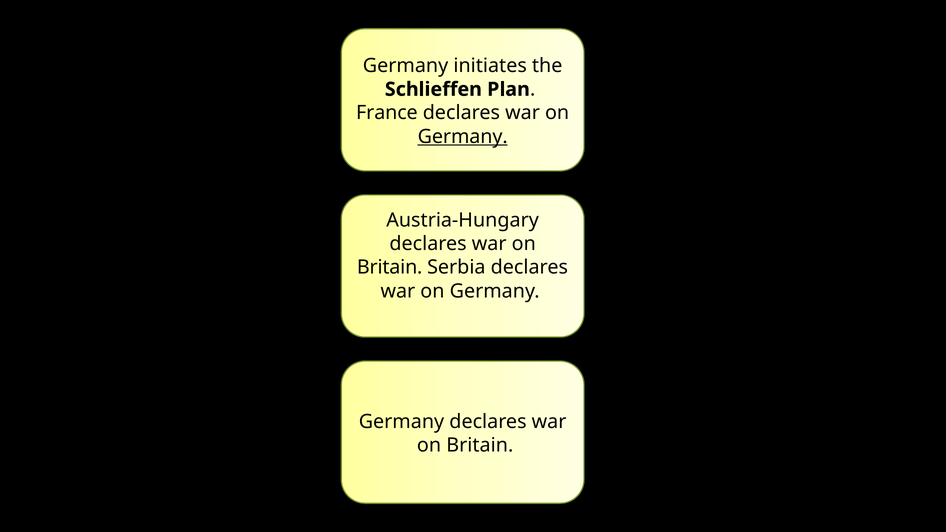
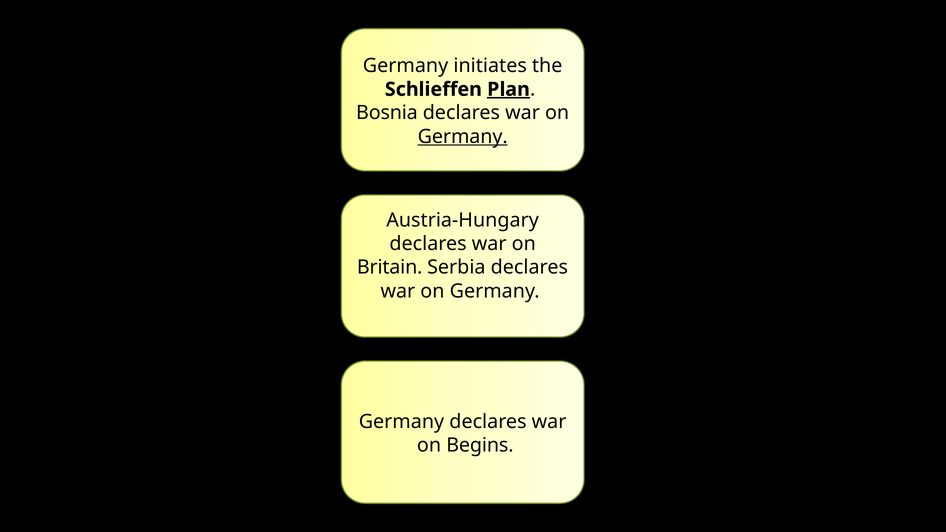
Plan underline: none -> present (508, 89)
France: France -> Bosnia (387, 113)
Britain: Britain -> Begins (480, 445)
